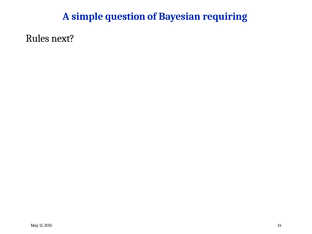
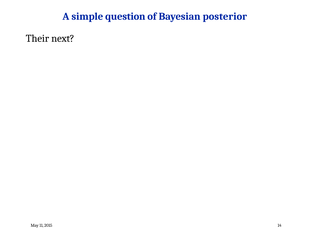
requiring: requiring -> posterior (225, 16)
Rules: Rules -> Their (37, 38)
